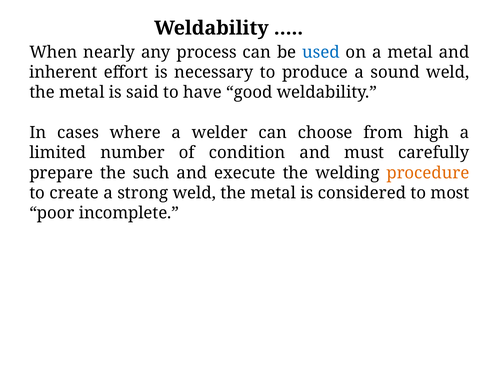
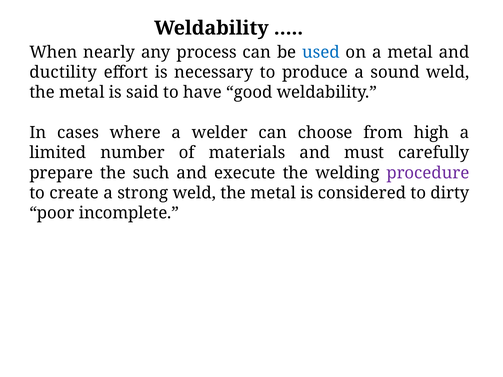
inherent: inherent -> ductility (63, 72)
condition: condition -> materials (247, 153)
procedure colour: orange -> purple (428, 173)
most: most -> dirty (450, 193)
